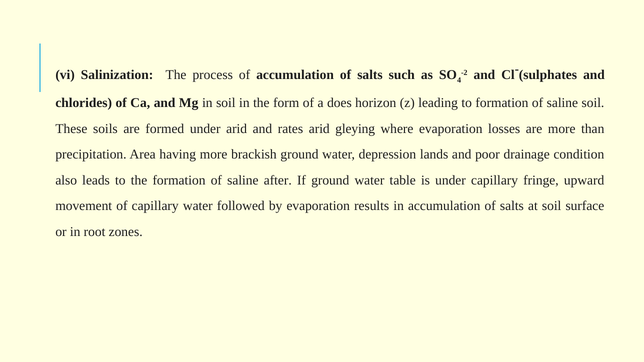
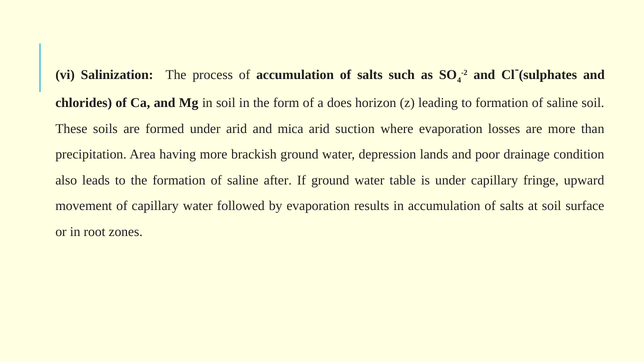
rates: rates -> mica (291, 129)
gleying: gleying -> suction (355, 129)
